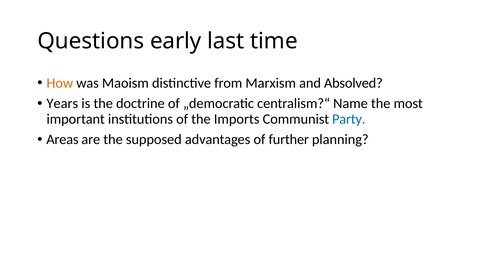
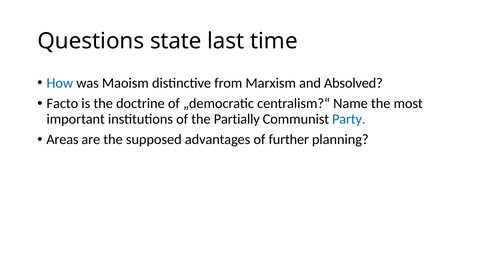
early: early -> state (176, 41)
How colour: orange -> blue (60, 83)
Years: Years -> Facto (62, 103)
Imports: Imports -> Partially (237, 119)
